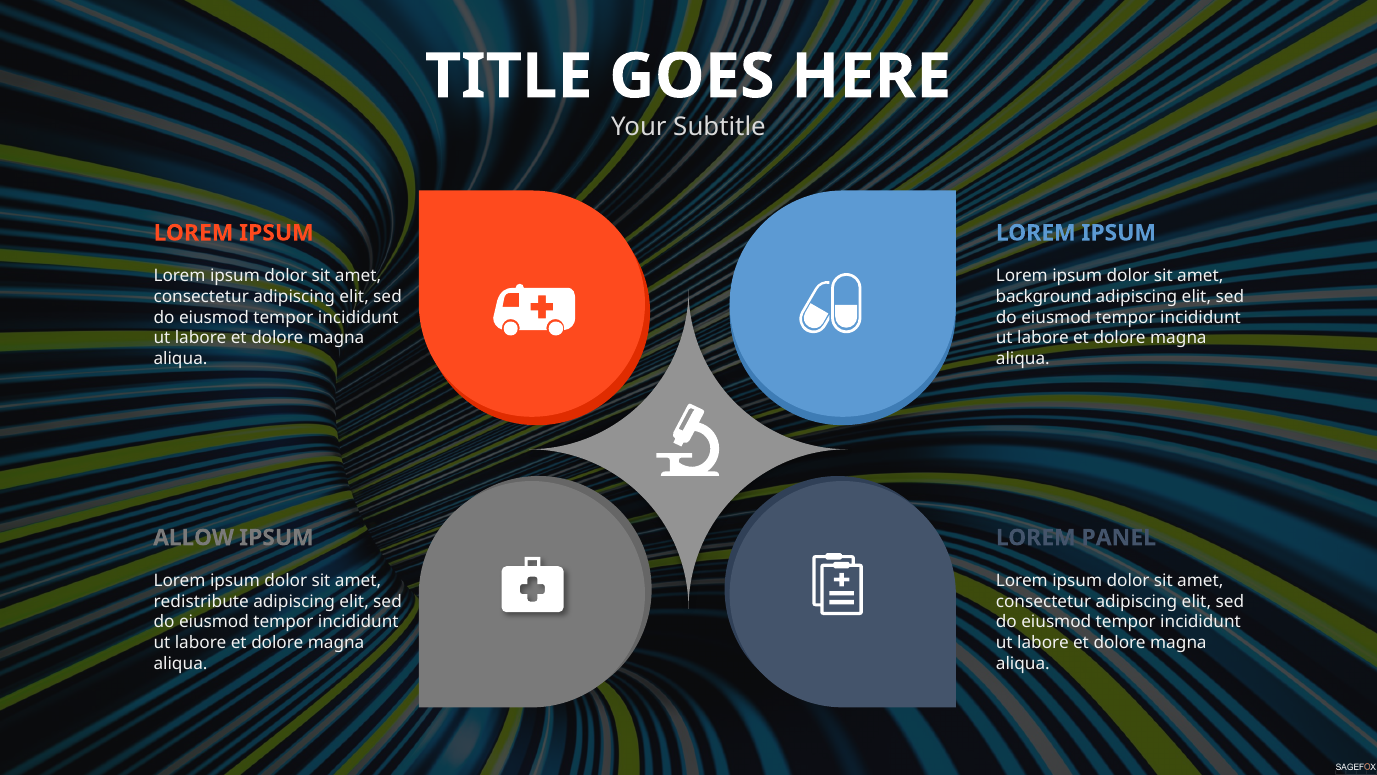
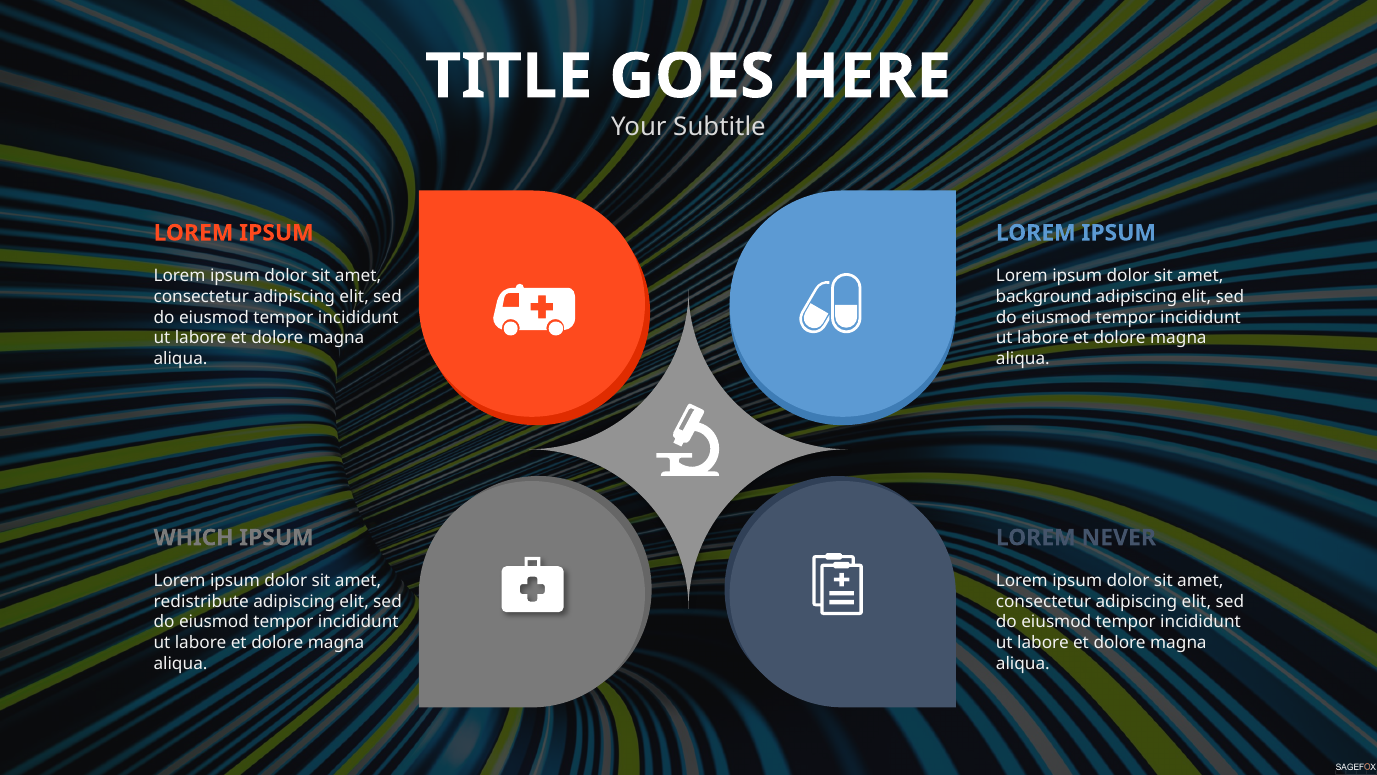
ALLOW: ALLOW -> WHICH (194, 537)
PANEL: PANEL -> NEVER (1119, 537)
